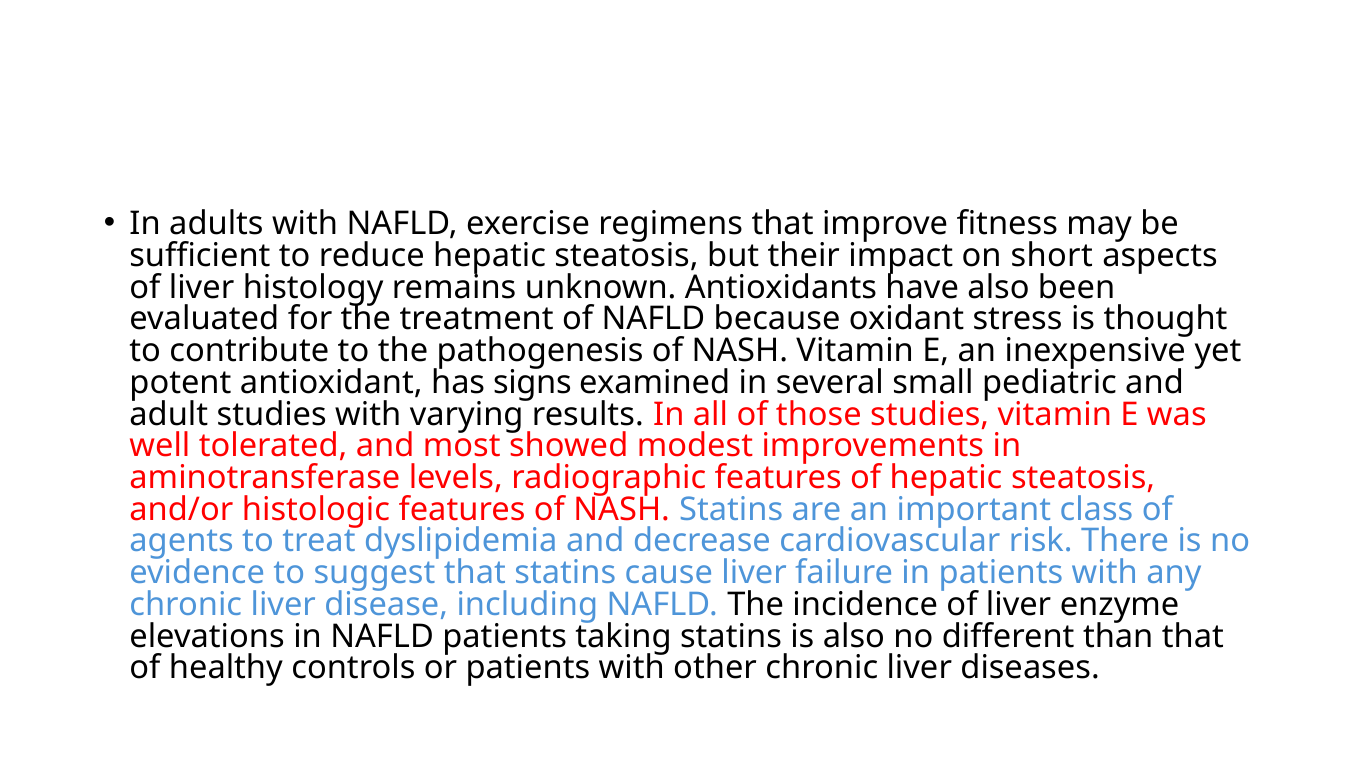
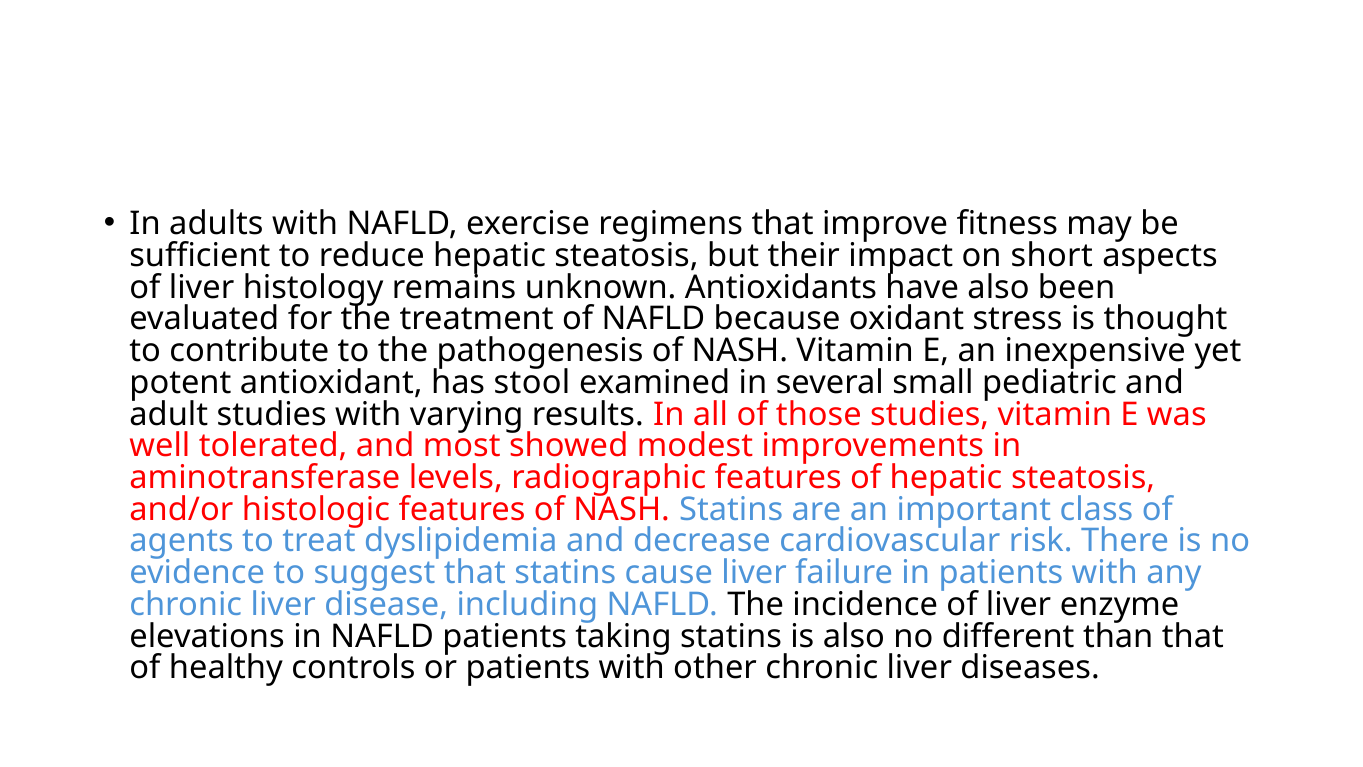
signs: signs -> stool (532, 382)
